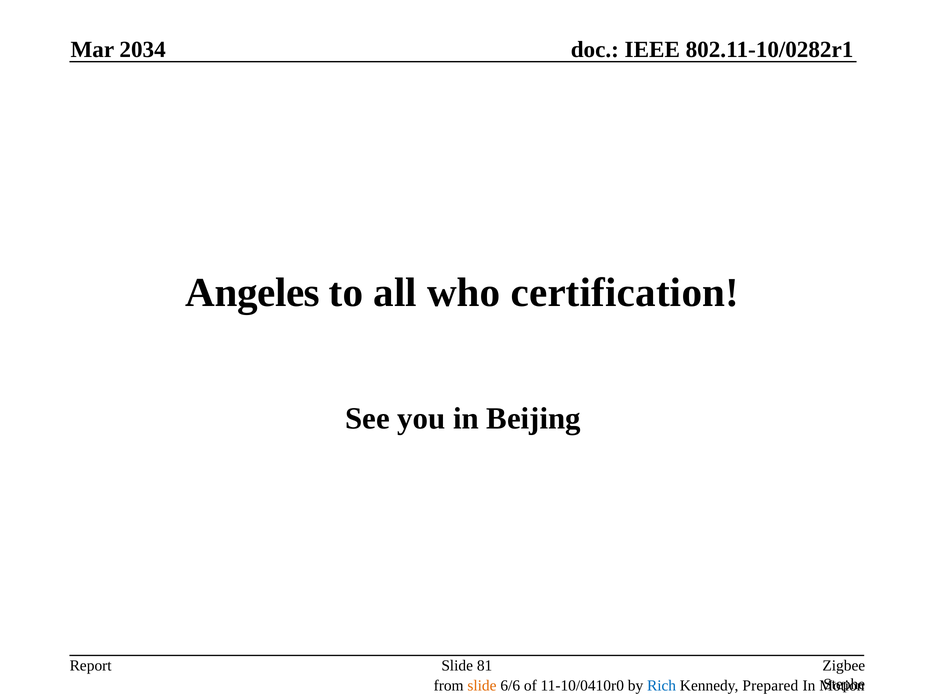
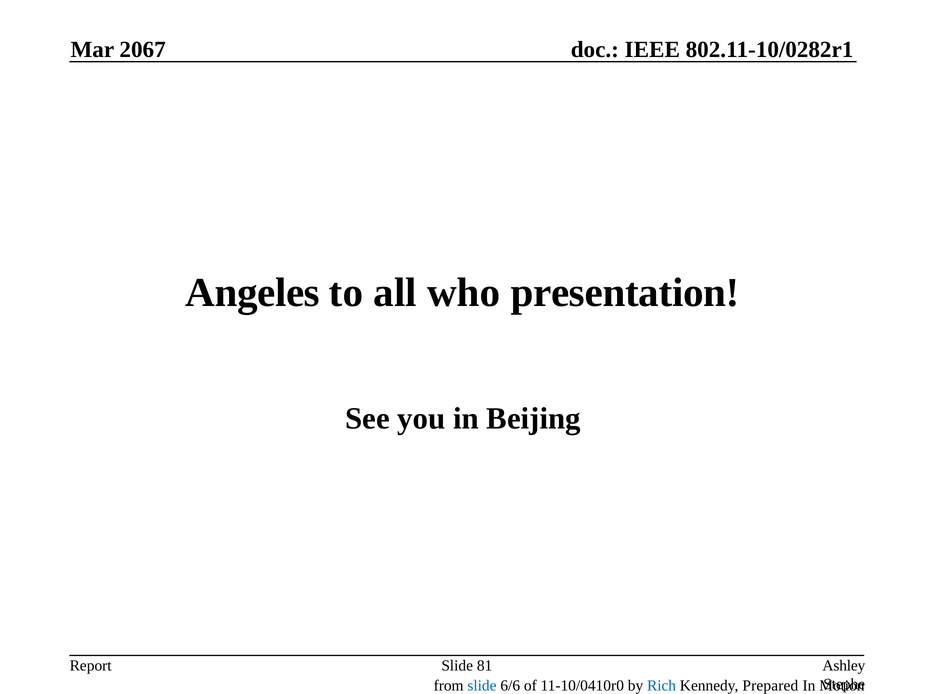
2034: 2034 -> 2067 (143, 49)
certification: certification -> presentation (625, 293)
Zigbee: Zigbee -> Ashley (844, 666)
slide colour: orange -> blue (482, 686)
